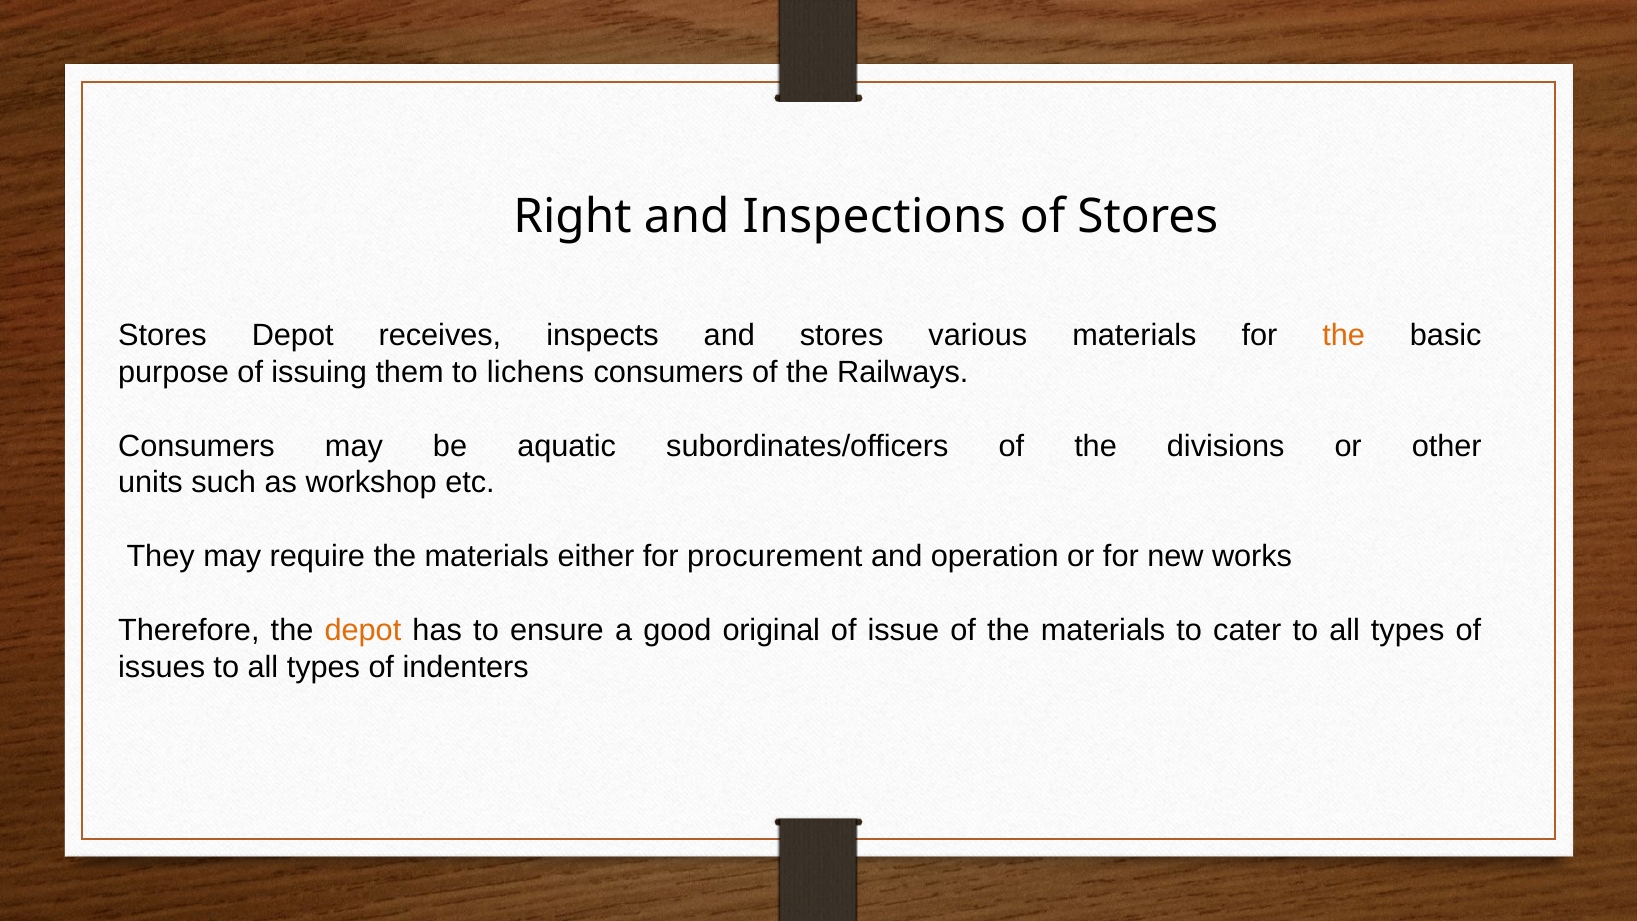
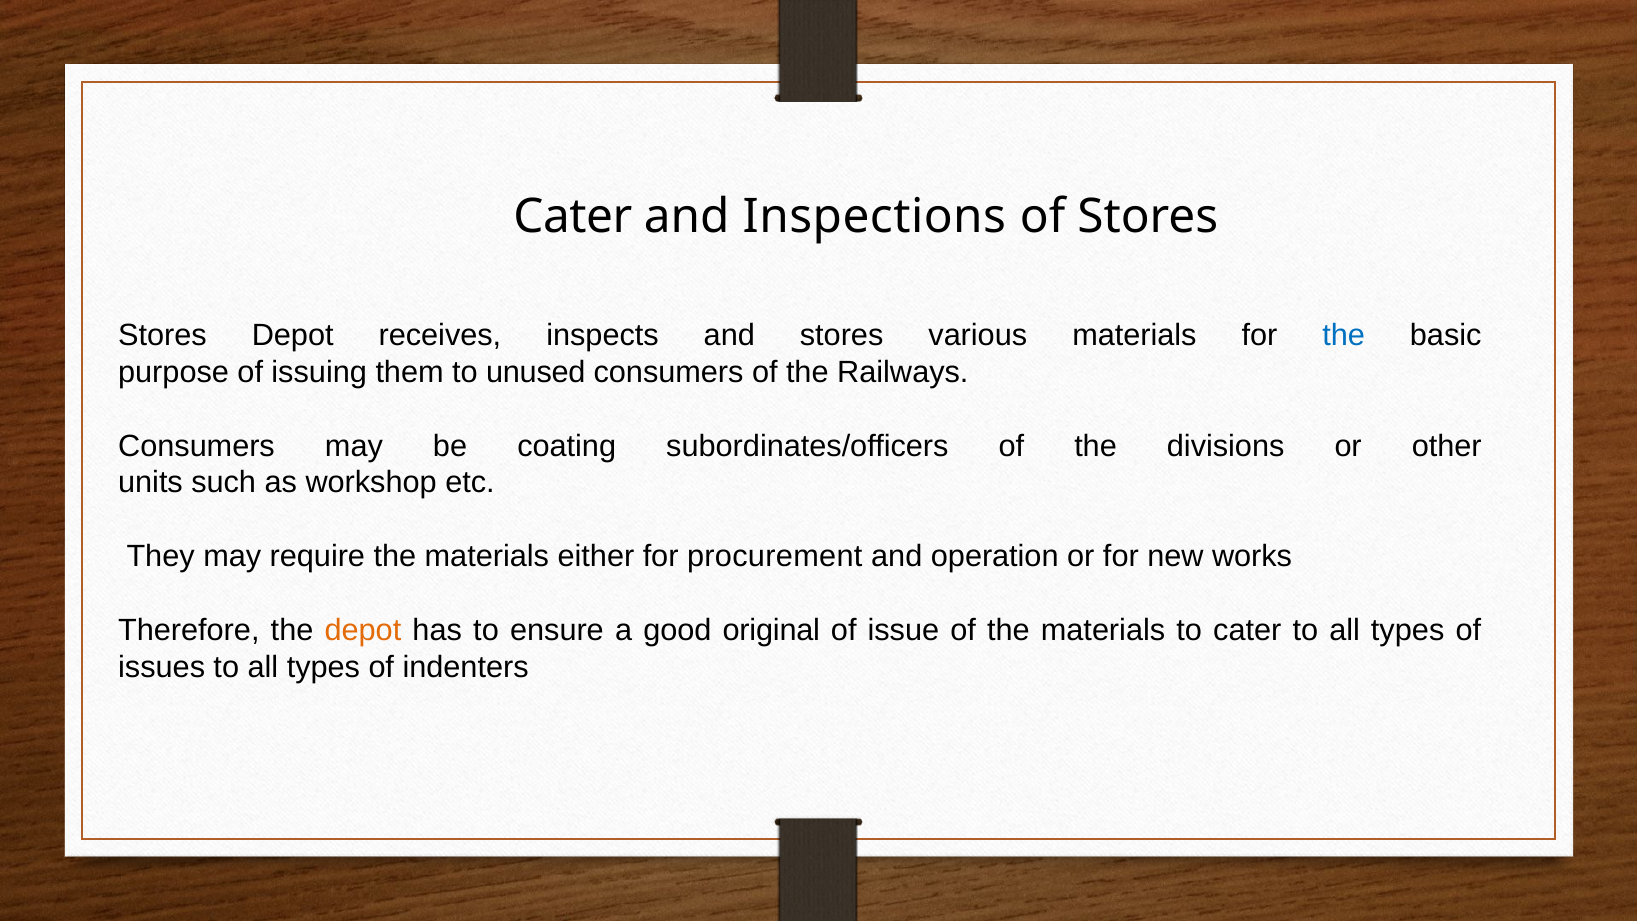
Right: Right -> Cater (573, 216)
the colour: orange -> blue (1344, 335)
lichens: lichens -> unused (536, 372)
aquatic: aquatic -> coating (567, 446)
